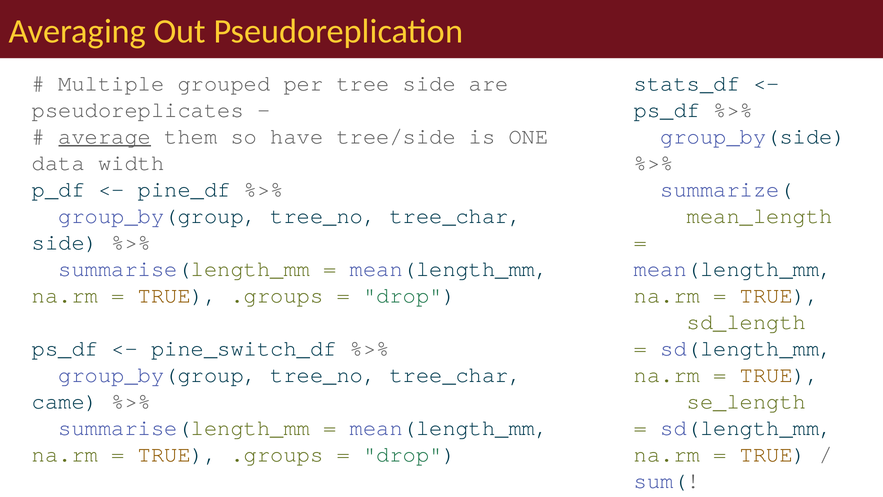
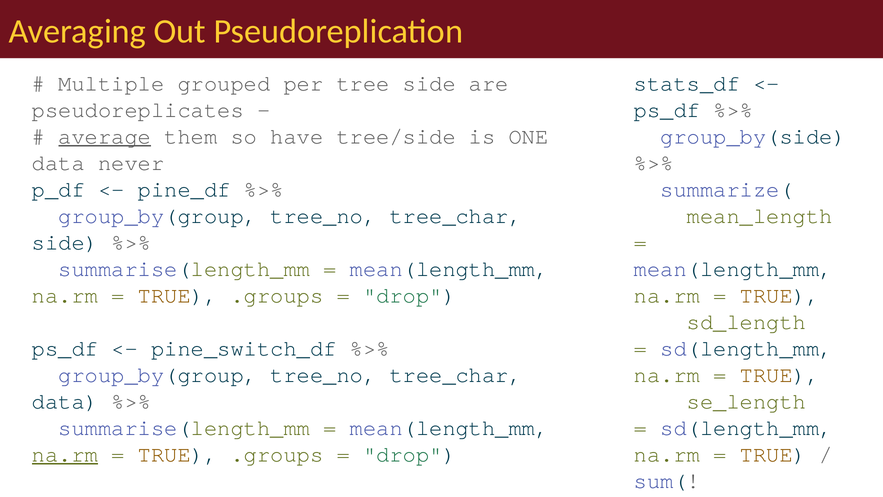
width: width -> never (131, 163)
came: came -> data (65, 401)
na.rm underline: none -> present (65, 454)
